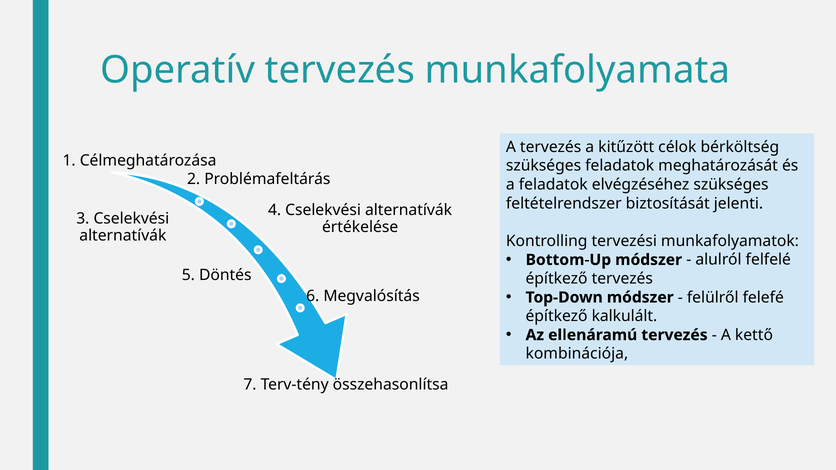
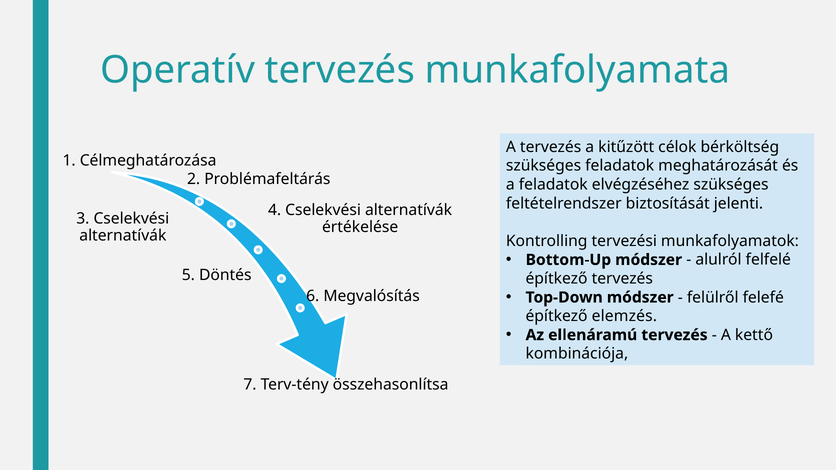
kalkulált: kalkulált -> elemzés (624, 316)
